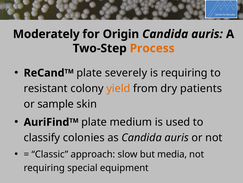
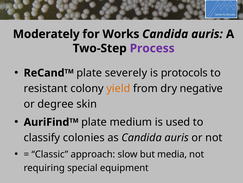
Origin: Origin -> Works (121, 34)
Process colour: orange -> purple (152, 48)
is requiring: requiring -> protocols (184, 73)
patients: patients -> negative (201, 88)
sample: sample -> degree (56, 104)
